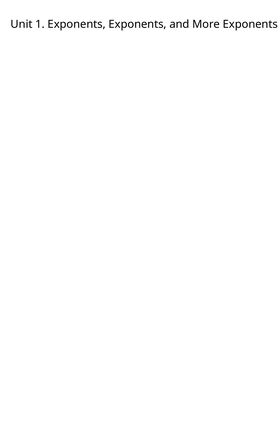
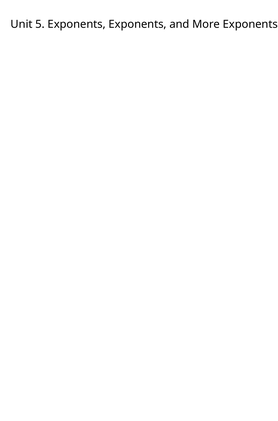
1: 1 -> 5 (40, 24)
